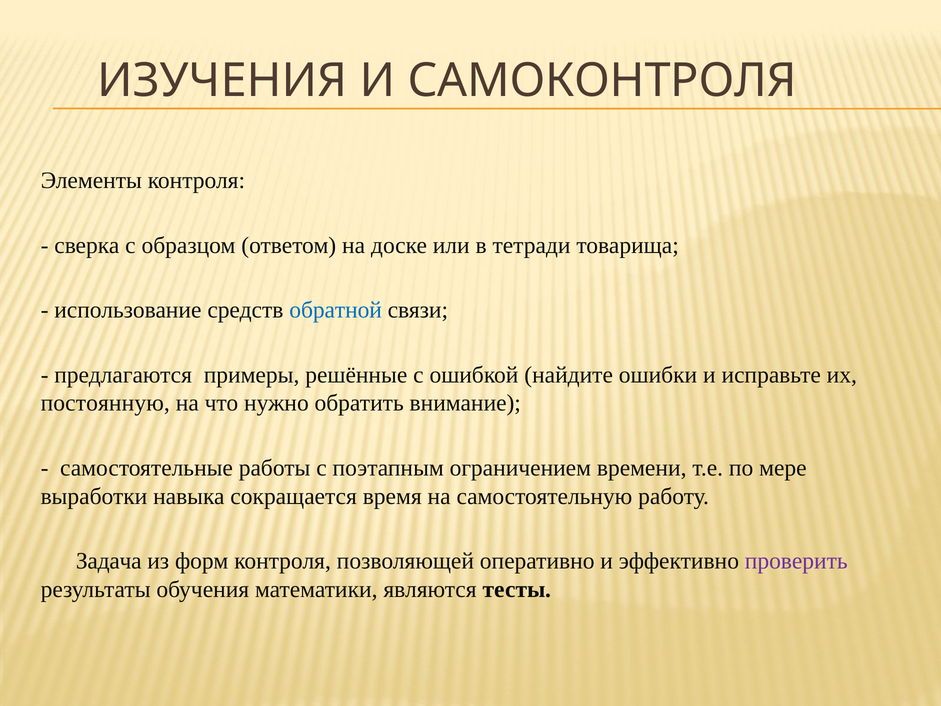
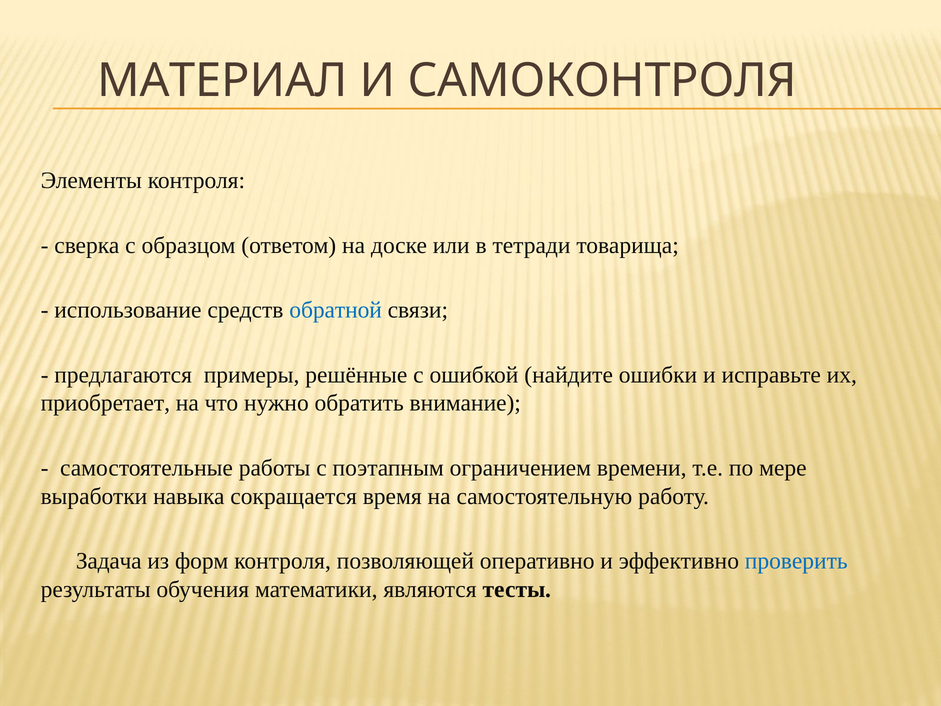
ИЗУЧЕНИЯ: ИЗУЧЕНИЯ -> МАТЕРИАЛ (222, 81)
постоянную: постоянную -> приобретает (105, 403)
проверить colour: purple -> blue (796, 561)
